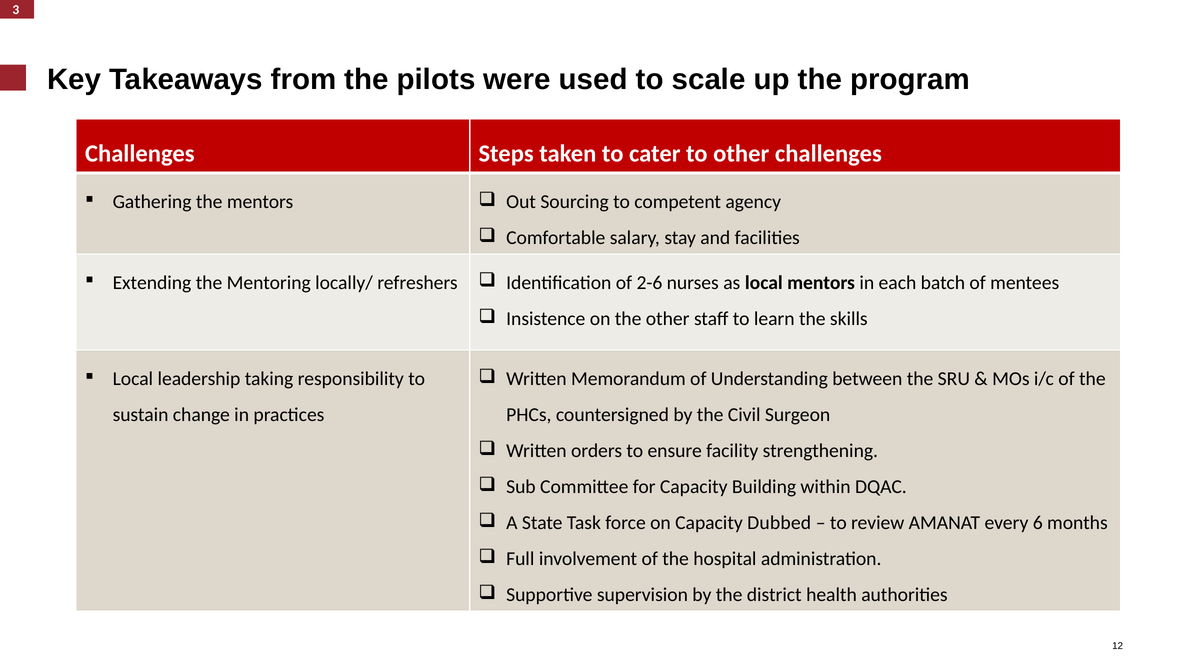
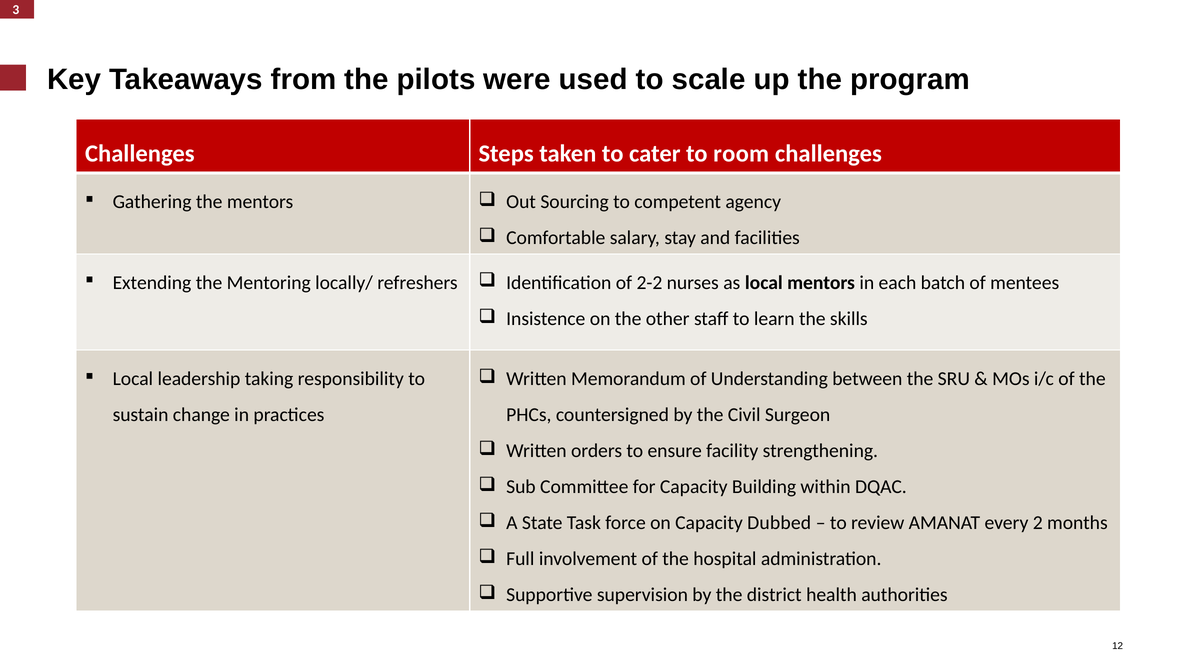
to other: other -> room (741, 154)
2-6: 2-6 -> 2-2 (649, 283)
6: 6 -> 2 (1038, 523)
